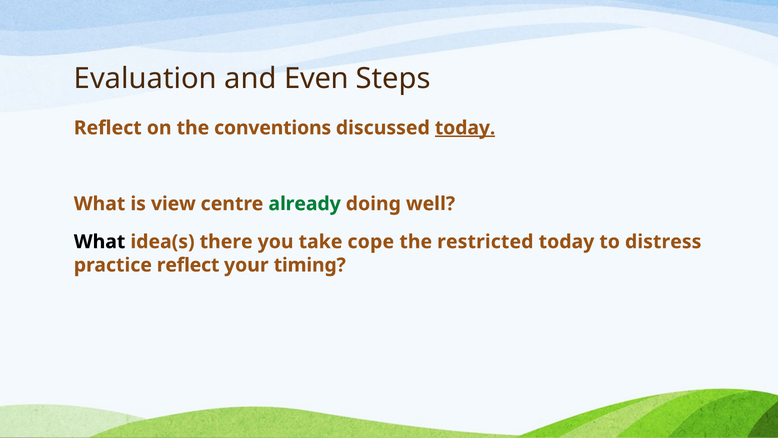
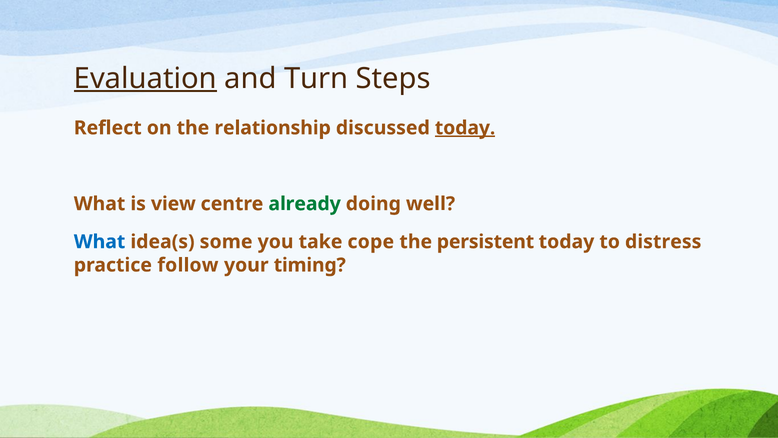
Evaluation underline: none -> present (145, 78)
Even: Even -> Turn (316, 78)
conventions: conventions -> relationship (273, 128)
What colour: black -> blue (100, 242)
there: there -> some (226, 242)
restricted: restricted -> persistent (485, 242)
practice reflect: reflect -> follow (188, 265)
